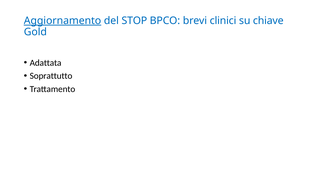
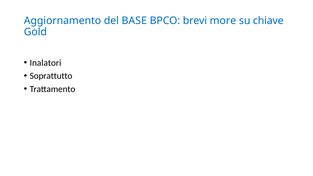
Aggiornamento underline: present -> none (63, 21)
STOP: STOP -> BASE (134, 21)
clinici: clinici -> more (223, 21)
Adattata: Adattata -> Inalatori (45, 63)
